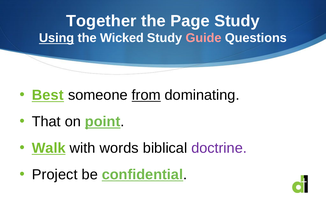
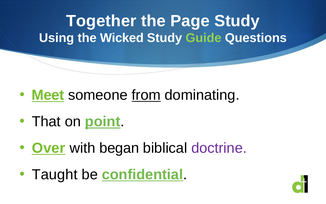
Using underline: present -> none (57, 38)
Guide colour: pink -> light green (203, 38)
Best: Best -> Meet (48, 95)
Walk: Walk -> Over (49, 148)
words: words -> began (119, 148)
Project: Project -> Taught (55, 174)
